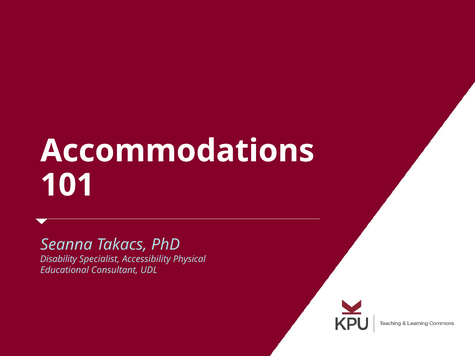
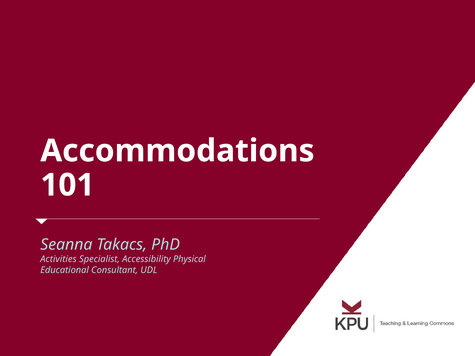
Disability: Disability -> Activities (58, 259)
